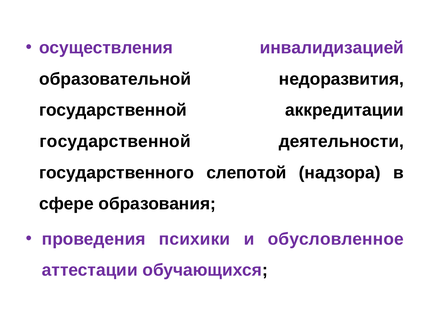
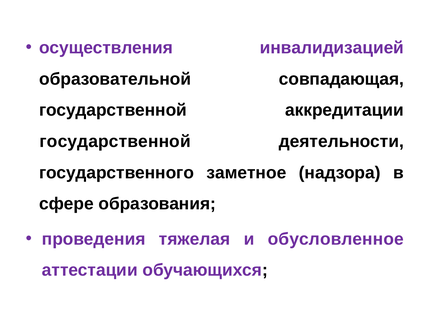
недоразвития: недоразвития -> совпадающая (341, 79)
слепотой: слепотой -> заметное (246, 172)
психики: психики -> тяжелая (195, 239)
